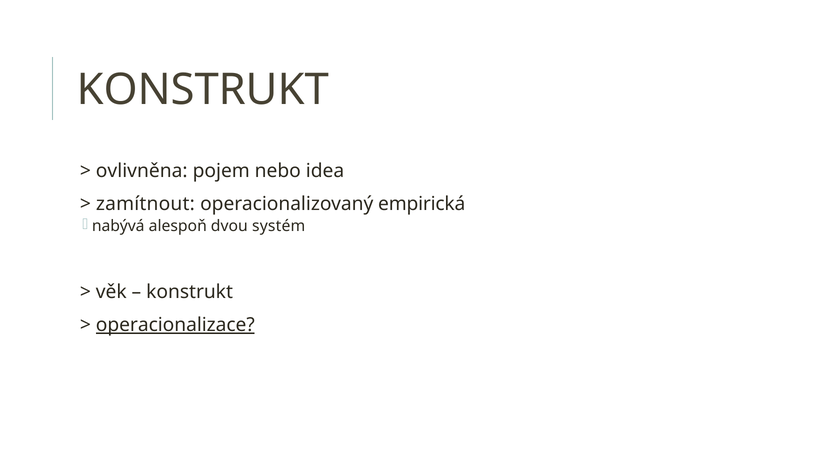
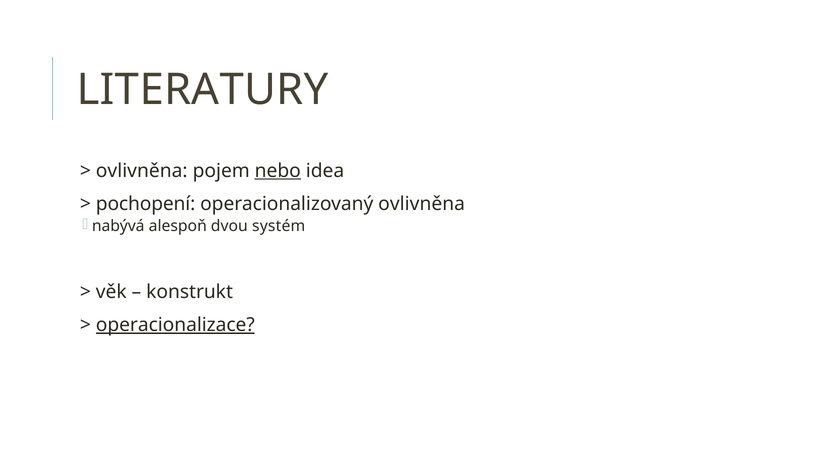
KONSTRUKT: KONSTRUKT -> LITERATURY (203, 90)
nebo underline: none -> present (278, 171)
zamítnout: zamítnout -> pochopení (146, 204)
operacionalizovaný empirická: empirická -> ovlivněna (422, 204)
